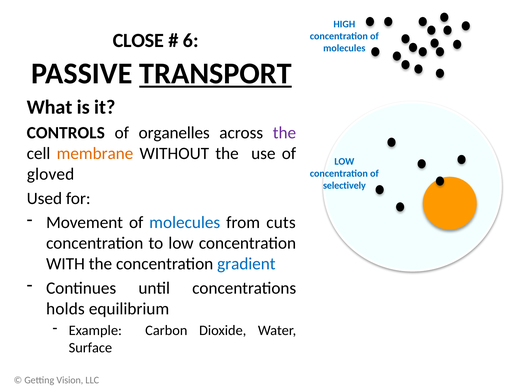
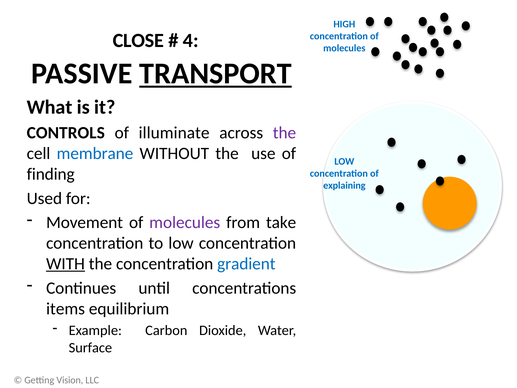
6: 6 -> 4 (191, 40)
organelles: organelles -> illuminate (174, 133)
membrane colour: orange -> blue (95, 153)
gloved: gloved -> finding (51, 174)
selectively: selectively -> explaining (344, 186)
molecules colour: blue -> purple (185, 222)
cuts: cuts -> take (281, 222)
WITH underline: none -> present (65, 264)
holds: holds -> items (66, 309)
